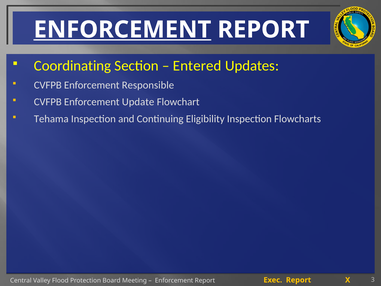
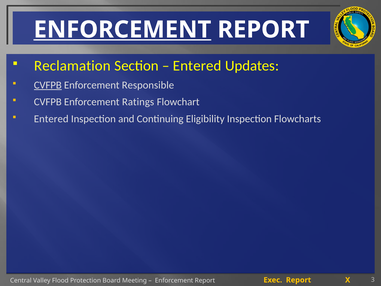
Coordinating: Coordinating -> Reclamation (72, 66)
CVFPB underline: none -> present (48, 85)
Update: Update -> Ratings (138, 102)
Tehama: Tehama -> Entered (51, 119)
